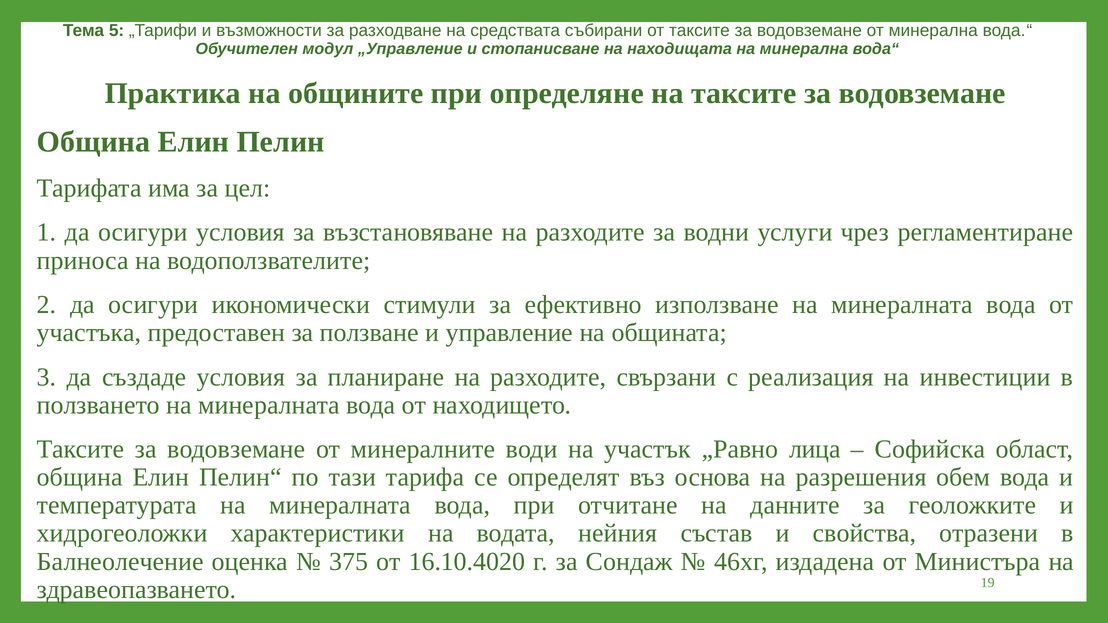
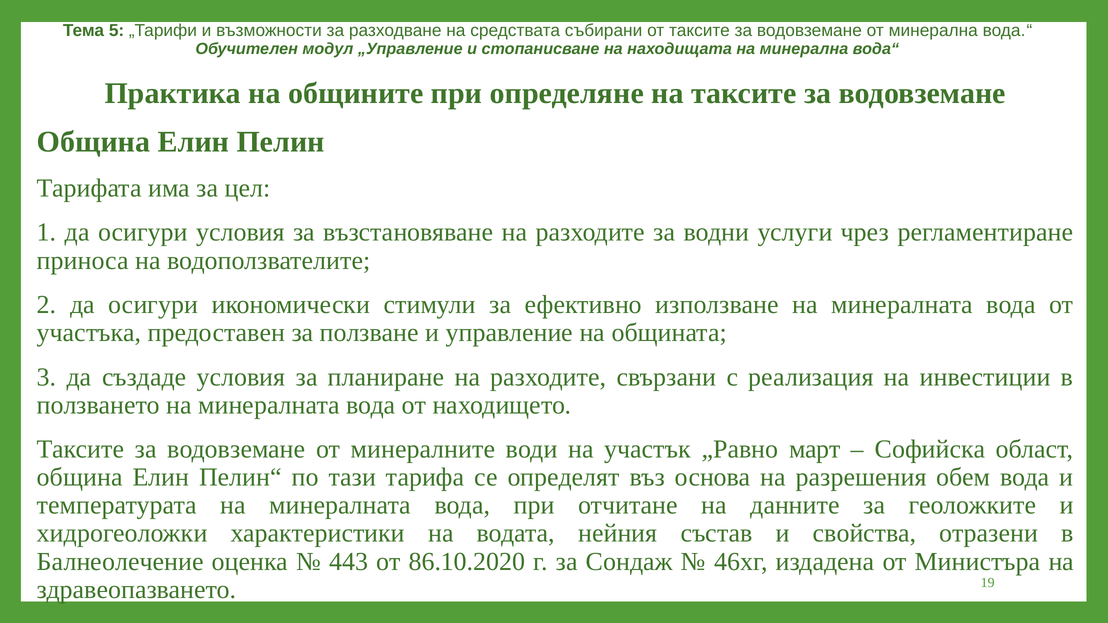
лица: лица -> март (815, 449)
375: 375 -> 443 (349, 562)
16.10.4020: 16.10.4020 -> 86.10.2020 (467, 562)
